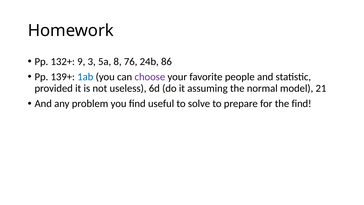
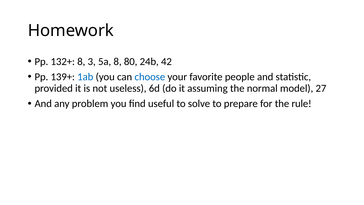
132+ 9: 9 -> 8 (81, 62)
76: 76 -> 80 (131, 62)
86: 86 -> 42 (166, 62)
choose colour: purple -> blue (150, 77)
21: 21 -> 27 (321, 88)
the find: find -> rule (302, 104)
